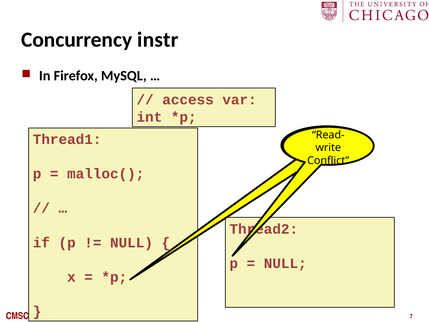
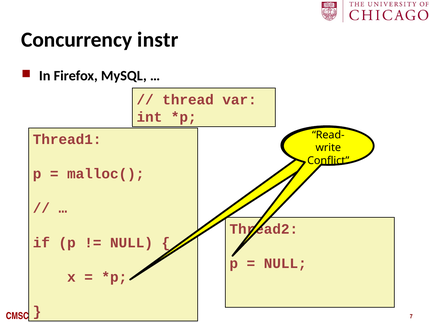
access: access -> thread (188, 100)
